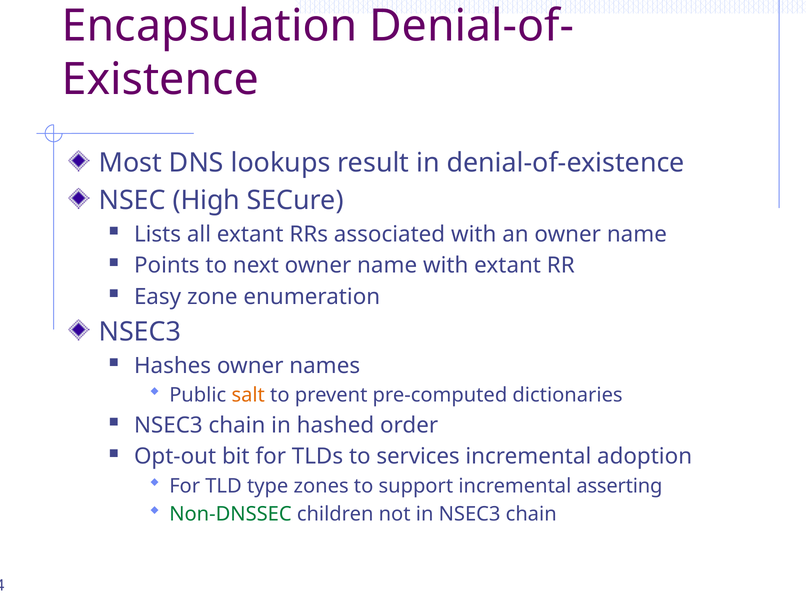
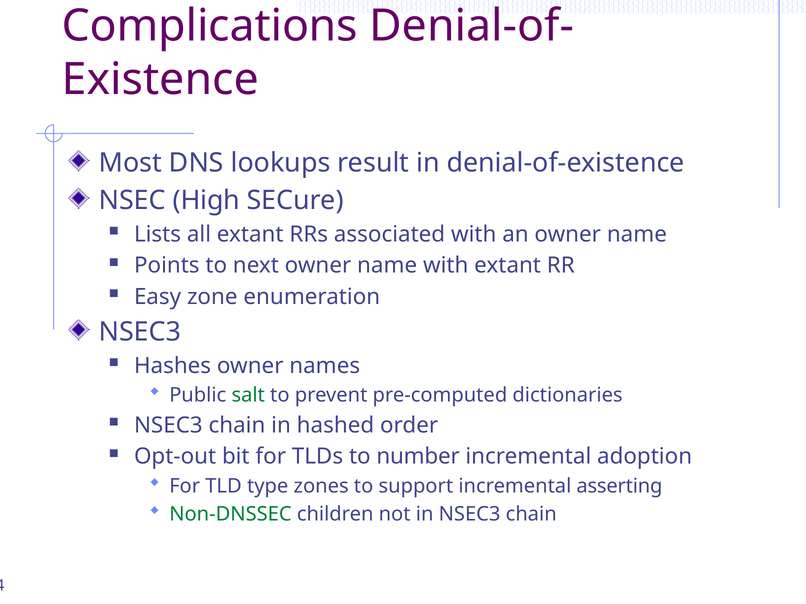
Encapsulation: Encapsulation -> Complications (210, 26)
salt colour: orange -> green (248, 395)
services: services -> number (418, 457)
